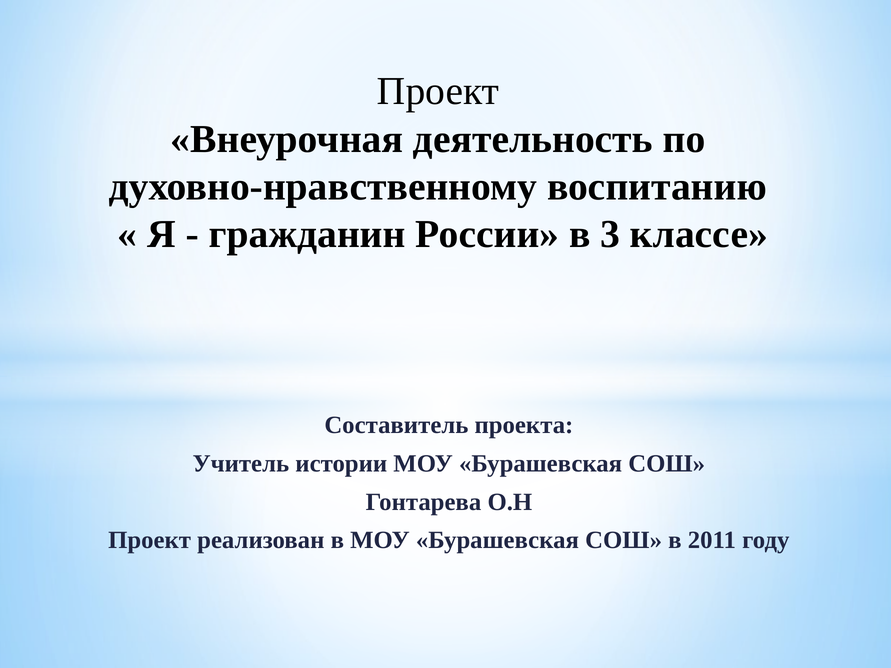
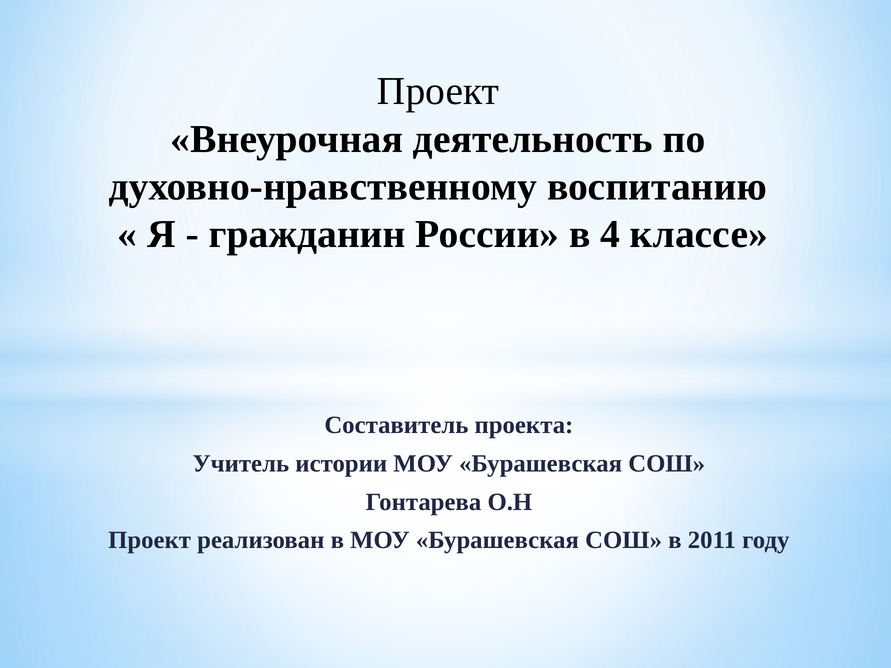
3: 3 -> 4 (610, 234)
